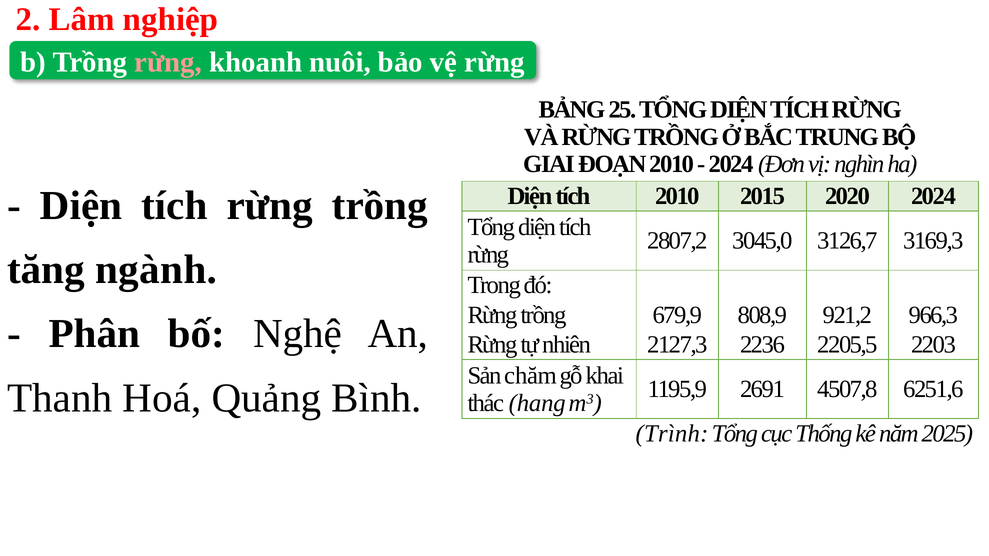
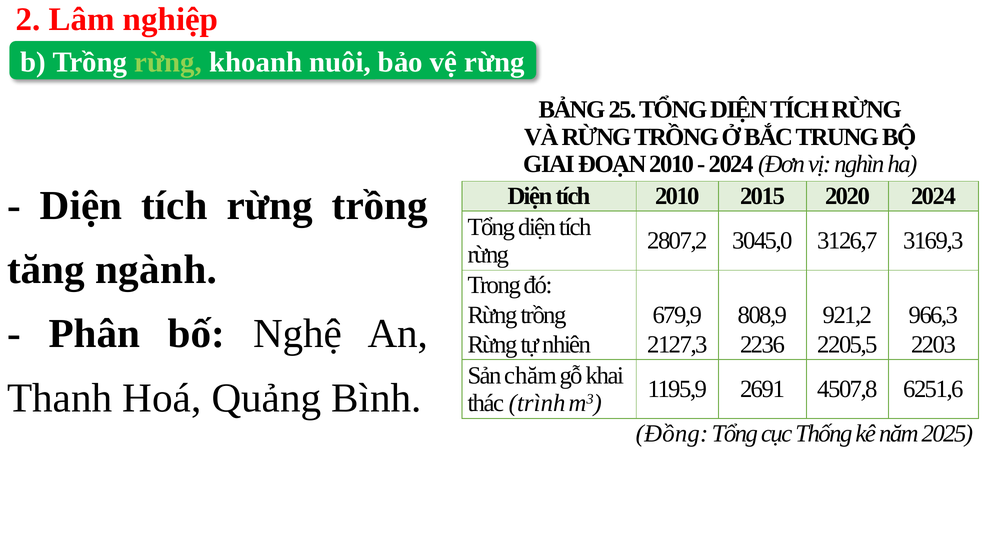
rừng colour: pink -> light green (168, 62)
hang: hang -> trình (537, 403)
Trình: Trình -> Đồng (672, 434)
